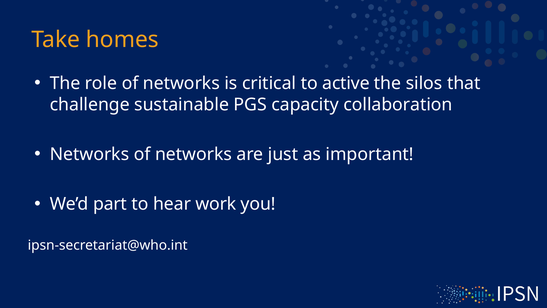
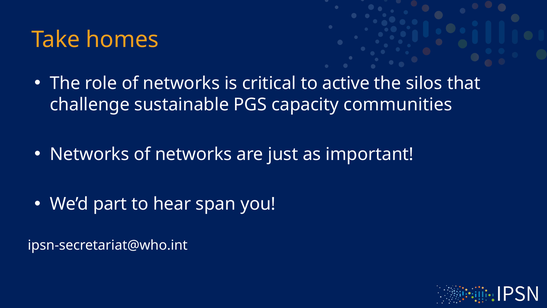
collaboration: collaboration -> communities (398, 104)
work: work -> span (216, 204)
